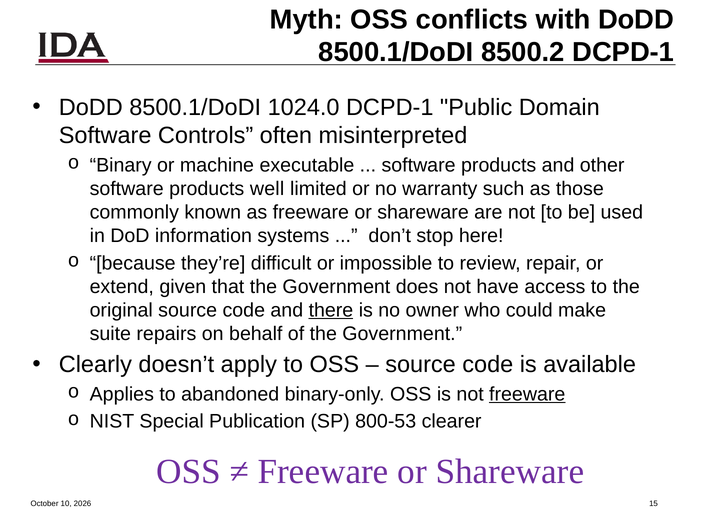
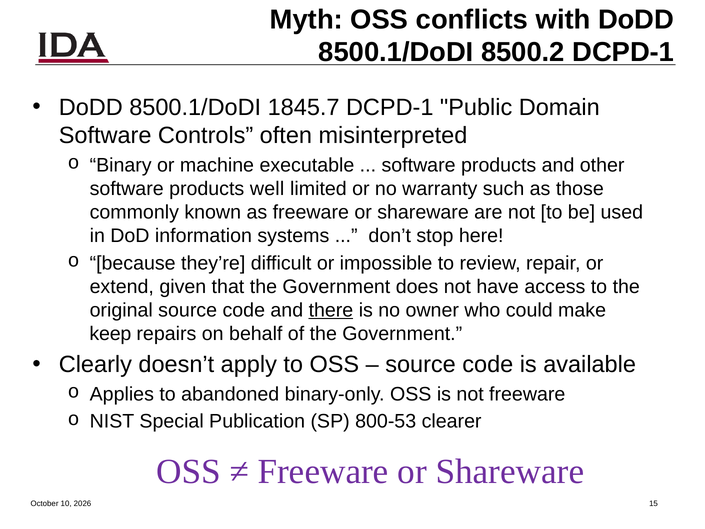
1024.0: 1024.0 -> 1845.7 (304, 107)
suite: suite -> keep (110, 334)
freeware underline: present -> none (527, 394)
